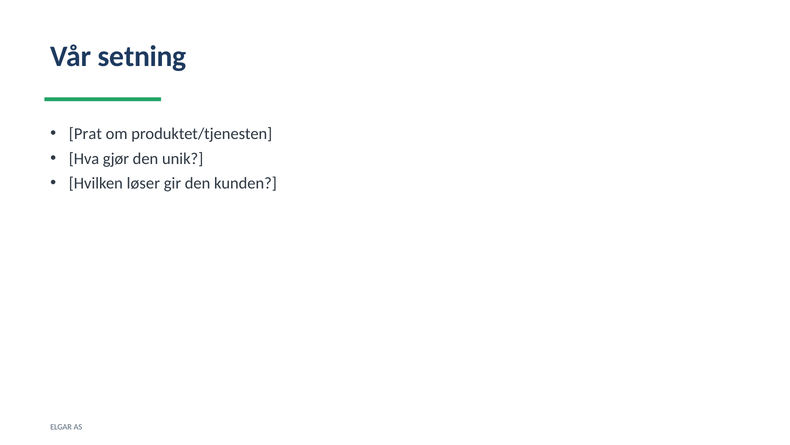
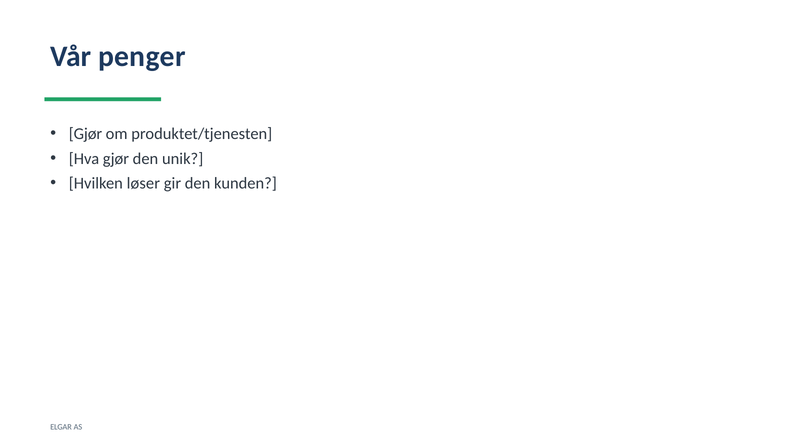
setning: setning -> penger (142, 56)
Prat: Prat -> Gjør (85, 134)
